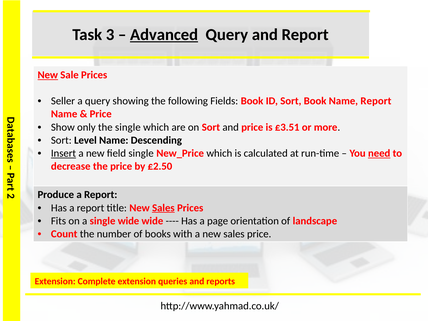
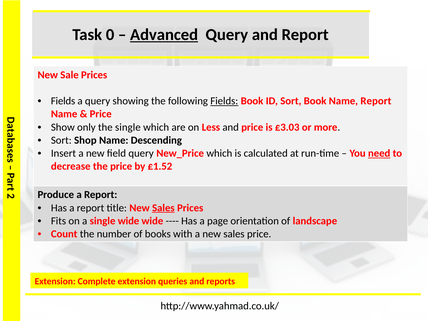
3: 3 -> 0 (110, 35)
New underline: present -> none (48, 75)
Seller: Seller -> Fields (63, 101)
Fields underline: none -> present (224, 101)
on Sort: Sort -> Less (211, 127)
£3.51: £3.51 -> £3.03 (287, 127)
Level: Level -> Shop (85, 140)
Insert underline: present -> none (64, 153)
field single: single -> query (141, 153)
£2.50: £2.50 -> £1.52 (160, 166)
